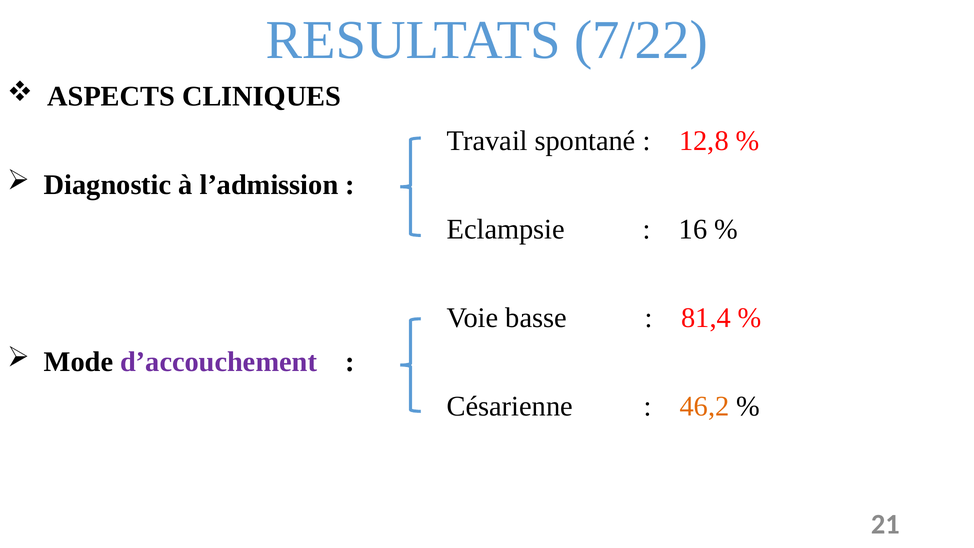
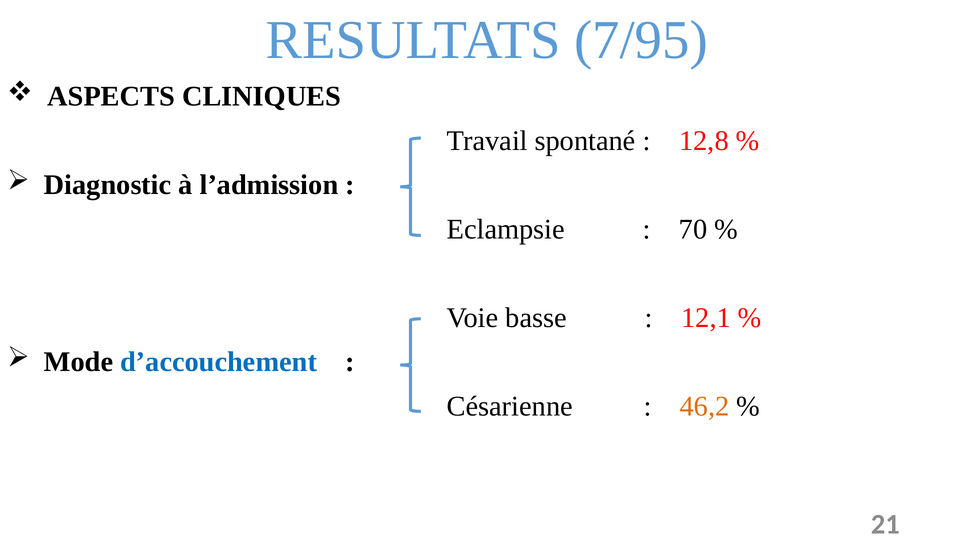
7/22: 7/22 -> 7/95 (641, 40)
16: 16 -> 70 (693, 229)
81,4: 81,4 -> 12,1 (706, 318)
d’accouchement colour: purple -> blue (219, 362)
